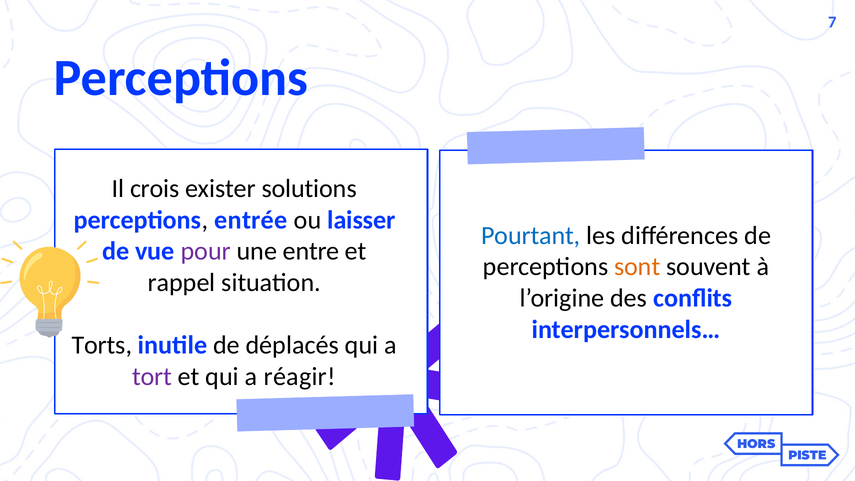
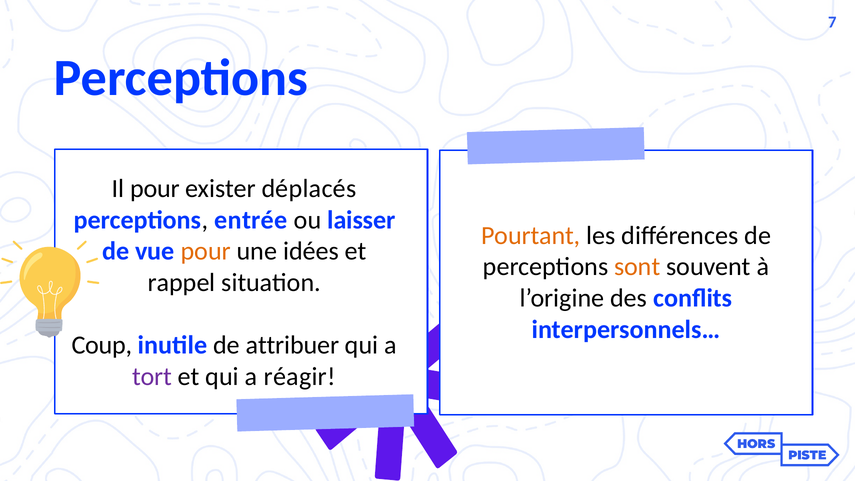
Il crois: crois -> pour (155, 189)
solutions: solutions -> déplacés (309, 189)
Pourtant colour: blue -> orange (531, 235)
pour colour: purple -> orange (206, 251)
entre: entre -> idées (311, 251)
Torts: Torts -> Coup (102, 345)
déplacés: déplacés -> attribuer (292, 345)
